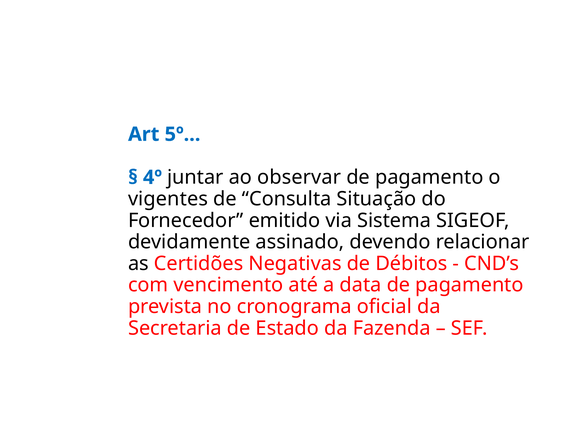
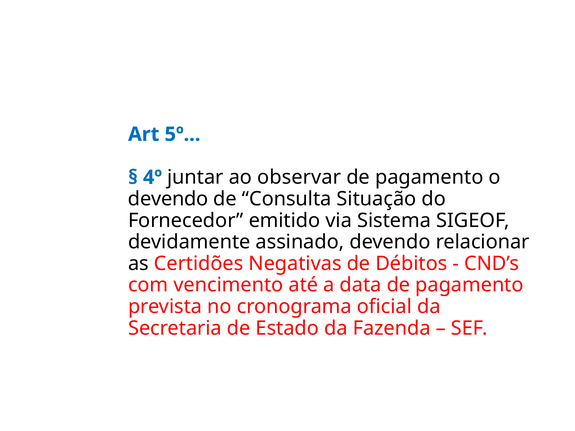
vigentes: vigentes -> devendo (168, 199)
